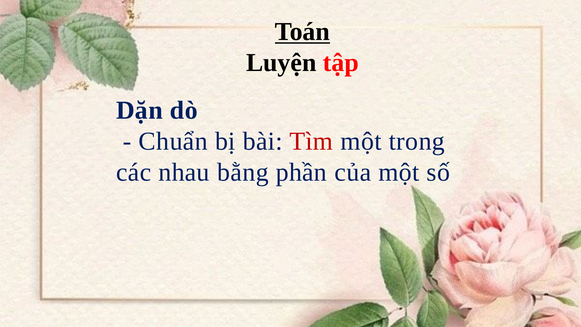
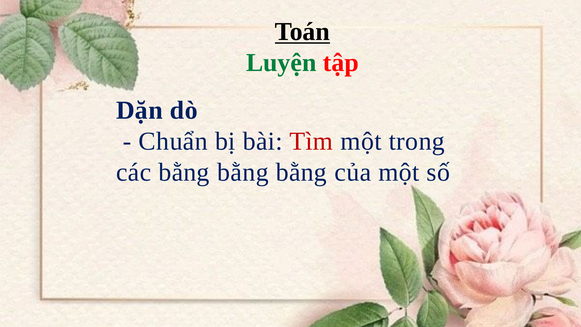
Luyện colour: black -> green (281, 63)
các nhau: nhau -> bằng (184, 172)
phần: phần -> bằng (301, 172)
